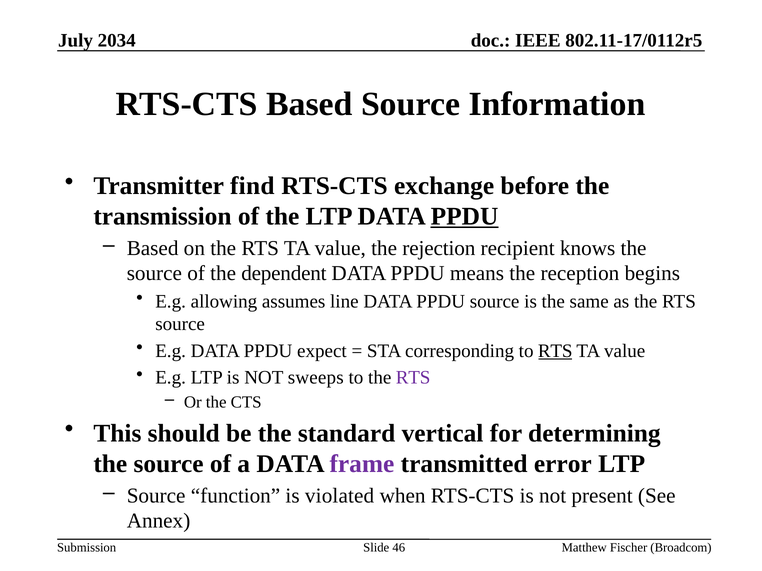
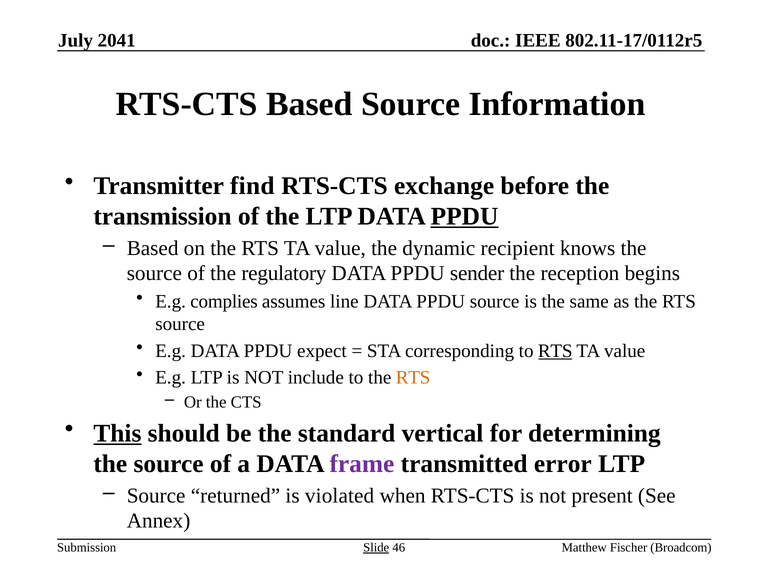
2034: 2034 -> 2041 (117, 41)
rejection: rejection -> dynamic (439, 248)
dependent: dependent -> regulatory (284, 274)
means: means -> sender (477, 274)
allowing: allowing -> complies (224, 302)
sweeps: sweeps -> include (316, 378)
RTS colour: purple -> orange (413, 378)
This underline: none -> present (117, 434)
function: function -> returned (236, 496)
Slide underline: none -> present (376, 548)
